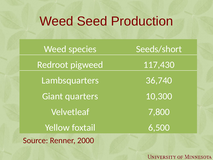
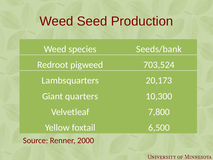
Seeds/short: Seeds/short -> Seeds/bank (159, 49)
117,430: 117,430 -> 703,524 (159, 65)
36,740: 36,740 -> 20,173 (159, 80)
